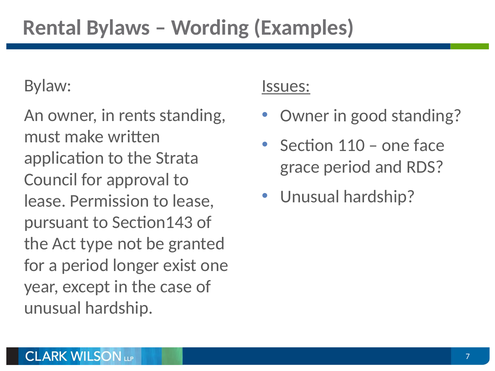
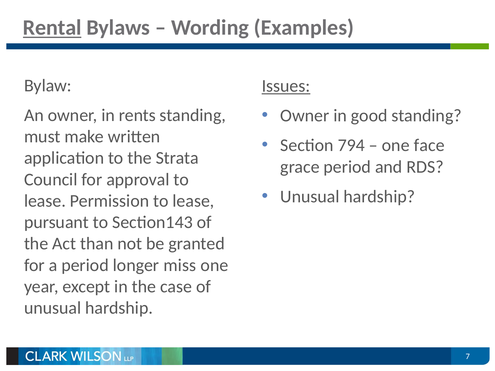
Rental underline: none -> present (52, 28)
110: 110 -> 794 (351, 145)
type: type -> than (97, 244)
exist: exist -> miss (180, 265)
